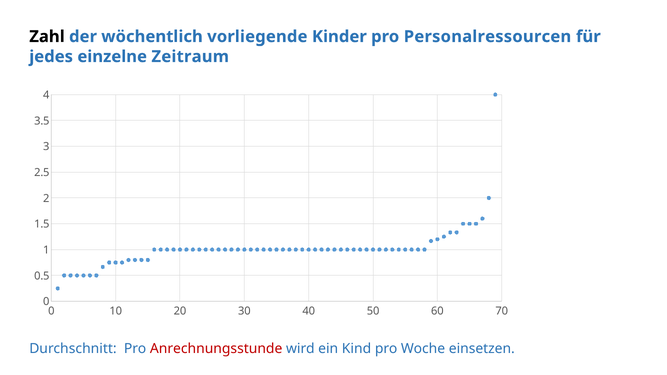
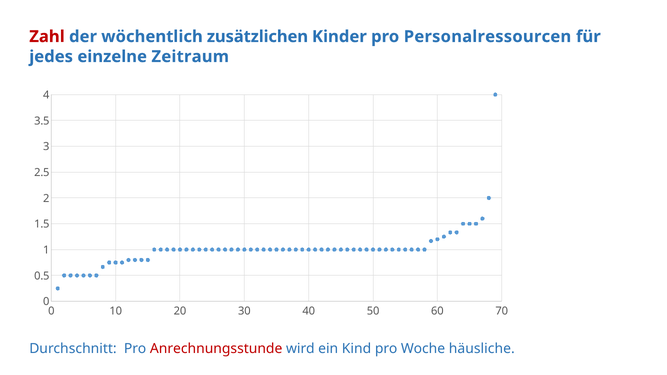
Zahl colour: black -> red (47, 37)
vorliegende: vorliegende -> zusätzlichen (257, 37)
einsetzen: einsetzen -> häusliche (482, 349)
